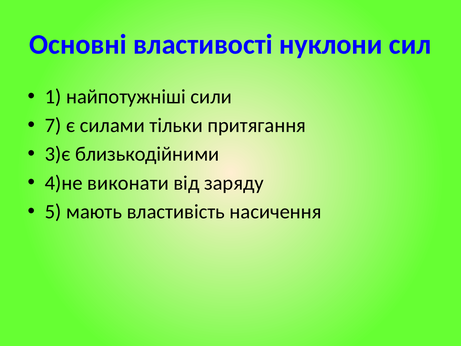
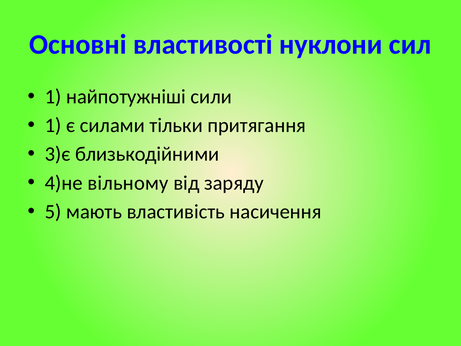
7: 7 -> 1 (53, 125)
виконати: виконати -> вільному (128, 183)
